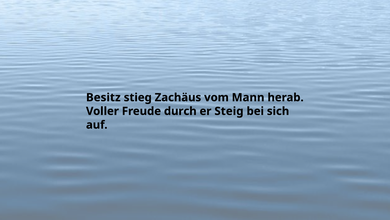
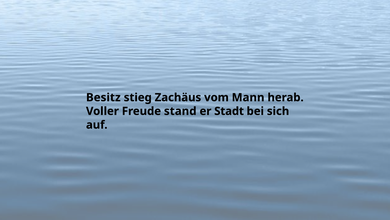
durch: durch -> stand (180, 111)
Steig: Steig -> Stadt (229, 111)
